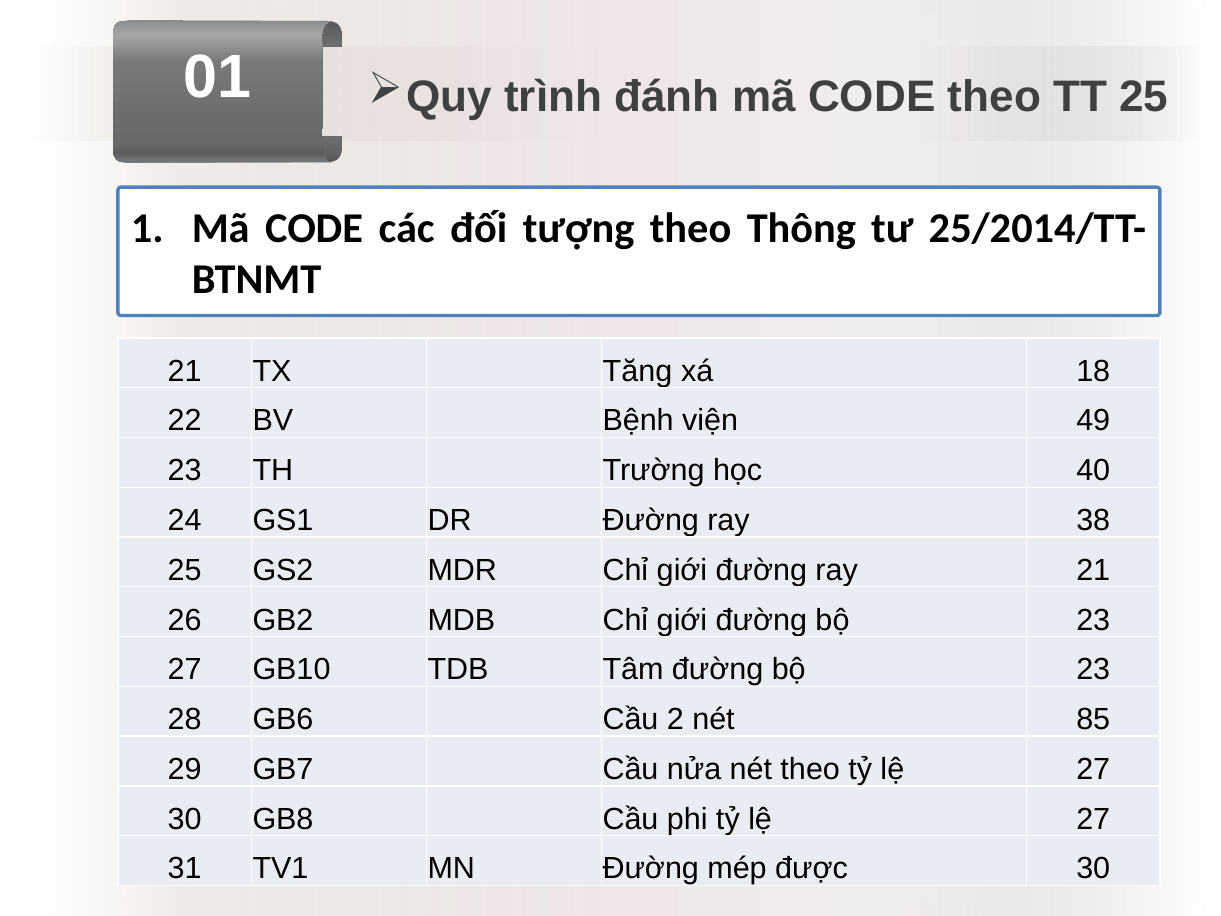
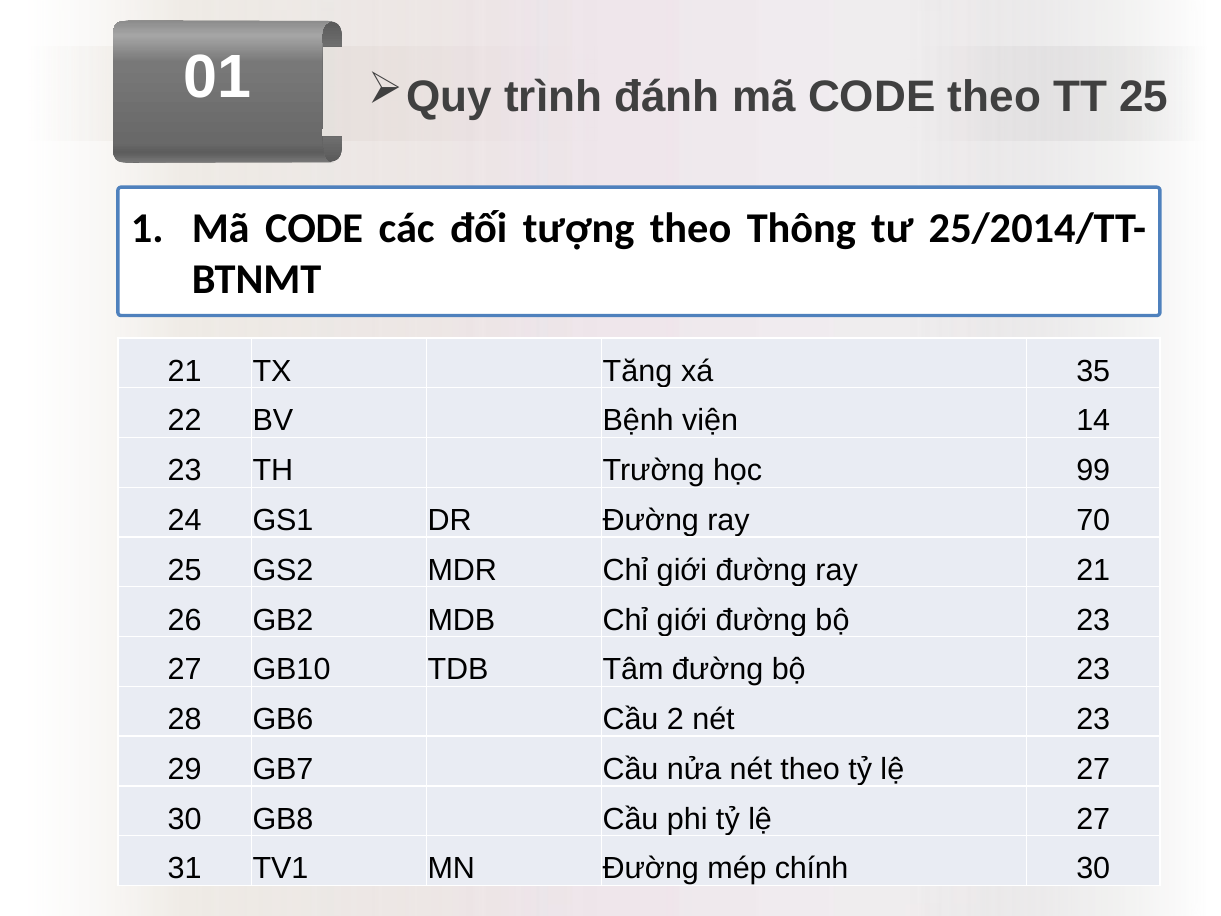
18: 18 -> 35 (1093, 371)
49: 49 -> 14 (1093, 421)
40: 40 -> 99 (1093, 471)
38: 38 -> 70 (1093, 520)
nét 85: 85 -> 23 (1093, 719)
được: được -> chính (812, 869)
